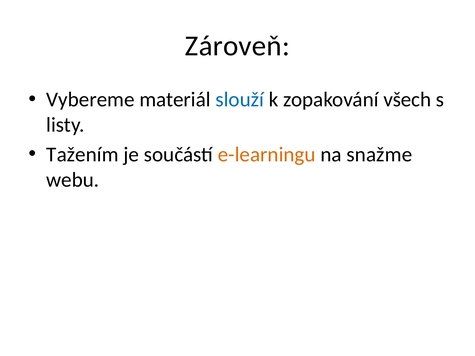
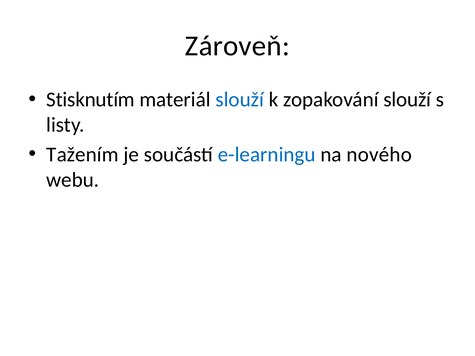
Vybereme: Vybereme -> Stisknutím (91, 100)
zopakování všech: všech -> slouží (407, 100)
e-learningu colour: orange -> blue (267, 155)
snažme: snažme -> nového (379, 155)
